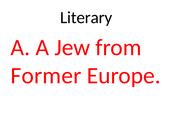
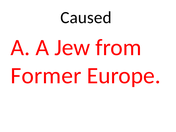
Literary: Literary -> Caused (86, 18)
